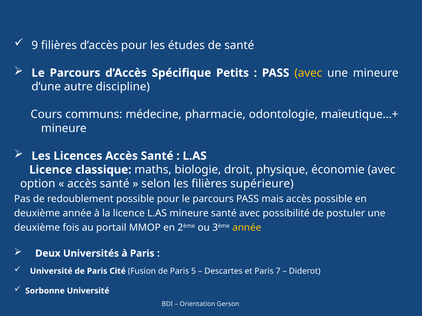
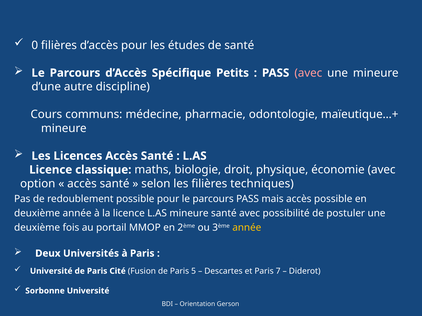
9: 9 -> 0 (35, 45)
avec colour: yellow -> pink (308, 73)
supérieure: supérieure -> techniques (262, 184)
